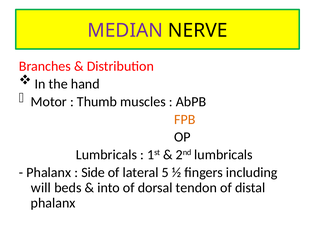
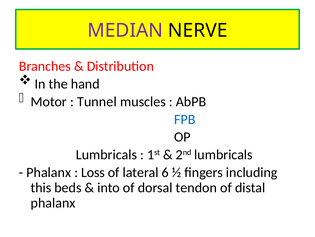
Thumb: Thumb -> Tunnel (97, 101)
FPB colour: orange -> blue (185, 119)
Side: Side -> Loss (93, 172)
5: 5 -> 6 (165, 172)
will: will -> this (41, 187)
